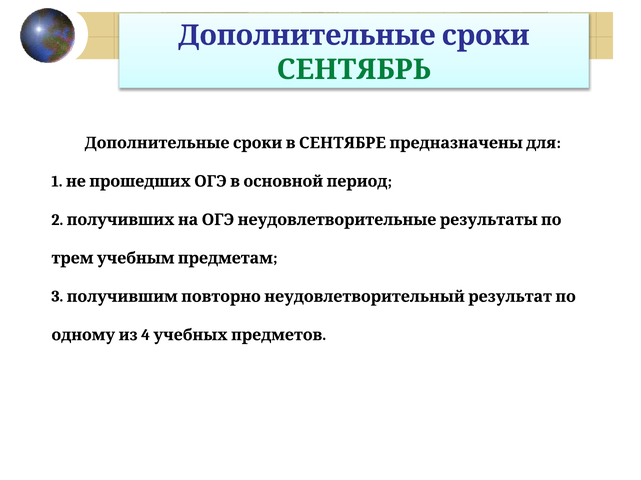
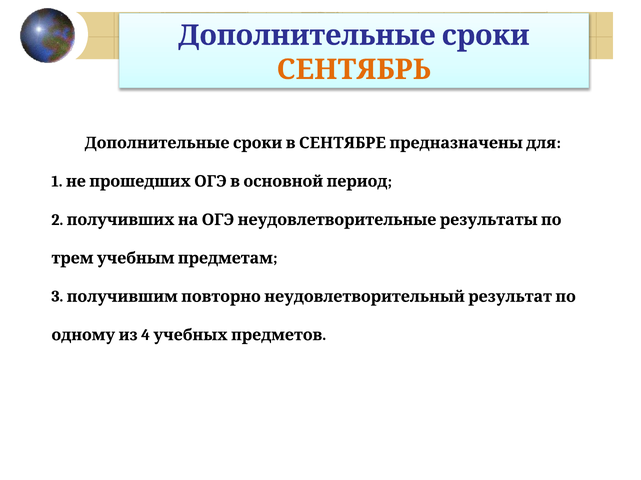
СЕНТЯБРЬ colour: green -> orange (354, 70)
